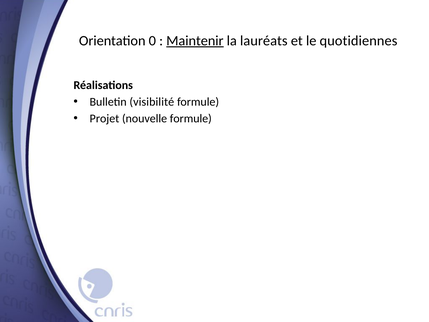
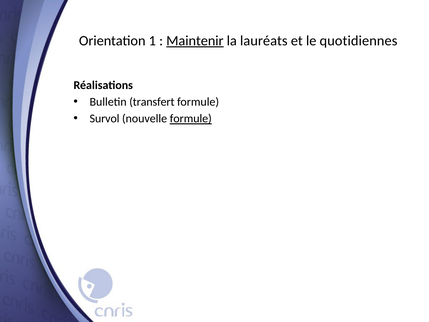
0: 0 -> 1 (152, 41)
visibilité: visibilité -> transfert (152, 102)
Projet: Projet -> Survol (105, 119)
formule underline: none -> present (191, 119)
